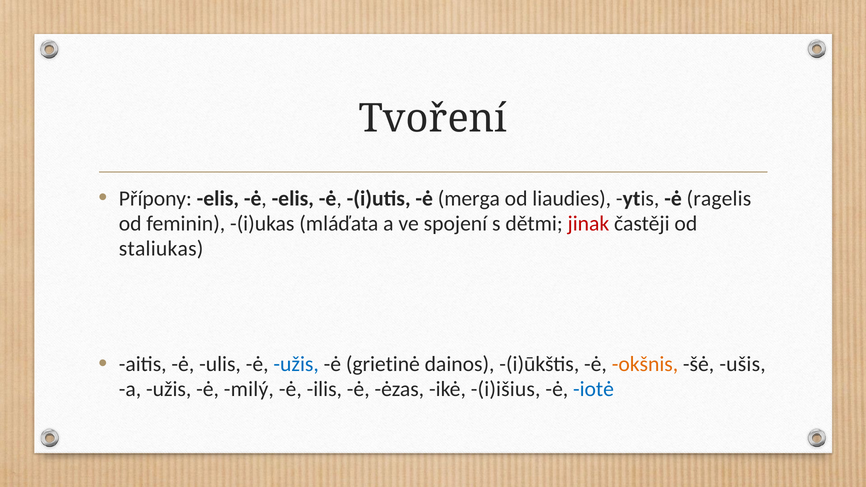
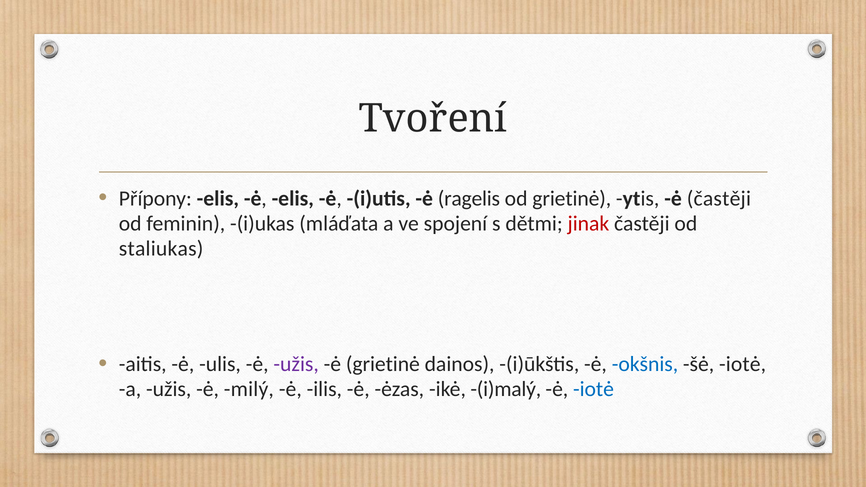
merga: merga -> ragelis (469, 198)
od liaudies: liaudies -> grietinė (572, 198)
ė ragelis: ragelis -> častěji (719, 198)
užis colour: blue -> purple (296, 364)
okšnis colour: orange -> blue (645, 364)
šė ušis: ušis -> iotė (743, 364)
-(i)išius: -(i)išius -> -(i)malý (506, 389)
